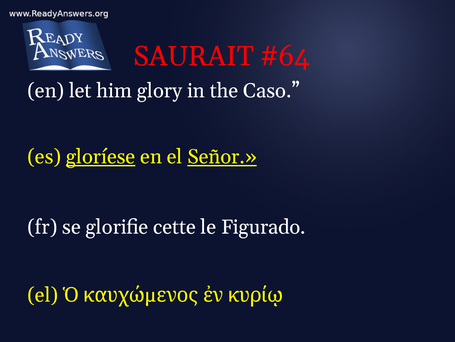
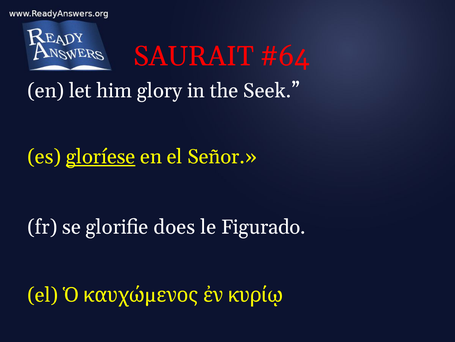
Caso: Caso -> Seek (271, 91)
Señor underline: present -> none (222, 157)
cette: cette -> does (174, 227)
